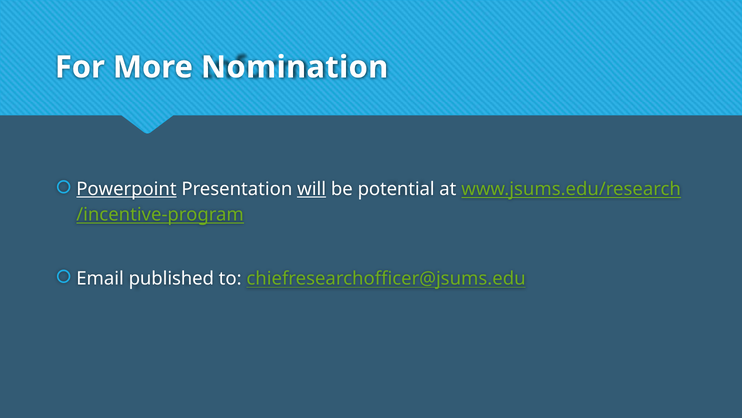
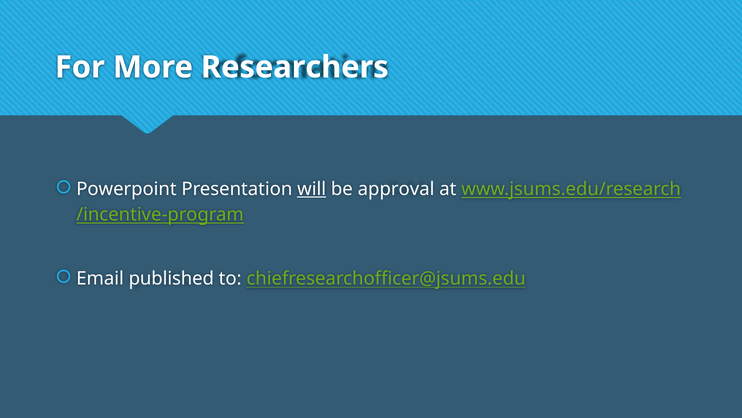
Nomination: Nomination -> Researchers (295, 67)
Powerpoint underline: present -> none (126, 189)
potential: potential -> approval (396, 189)
